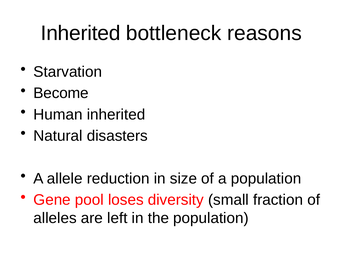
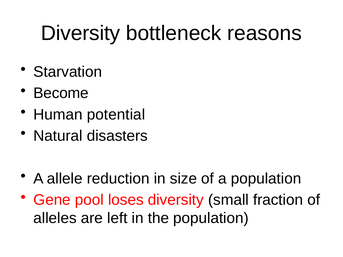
Inherited: Inherited -> Diversity (81, 33)
Human inherited: inherited -> potential (116, 115)
